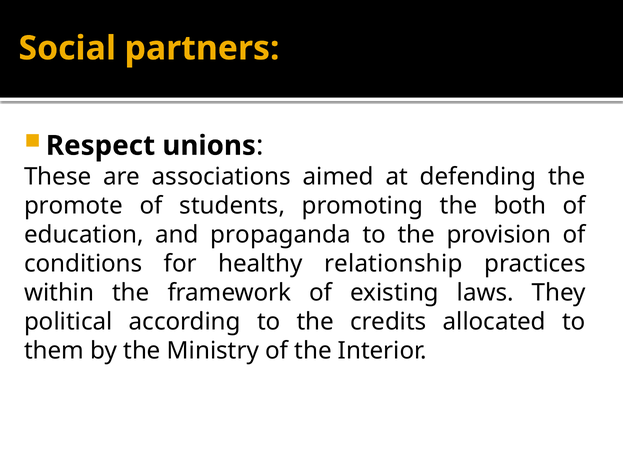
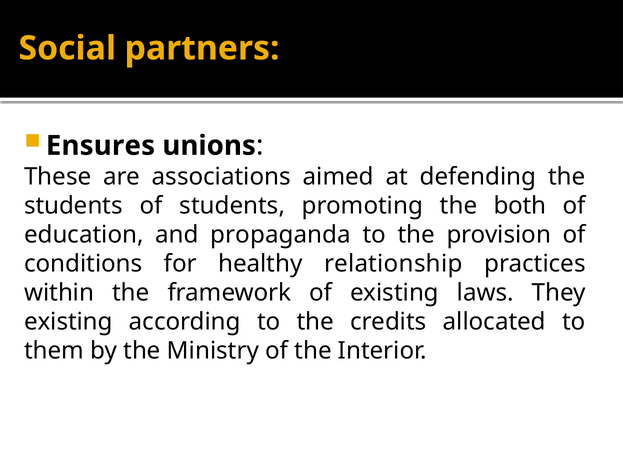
Respect: Respect -> Ensures (100, 146)
promote: promote -> students (73, 206)
political: political -> existing (68, 322)
